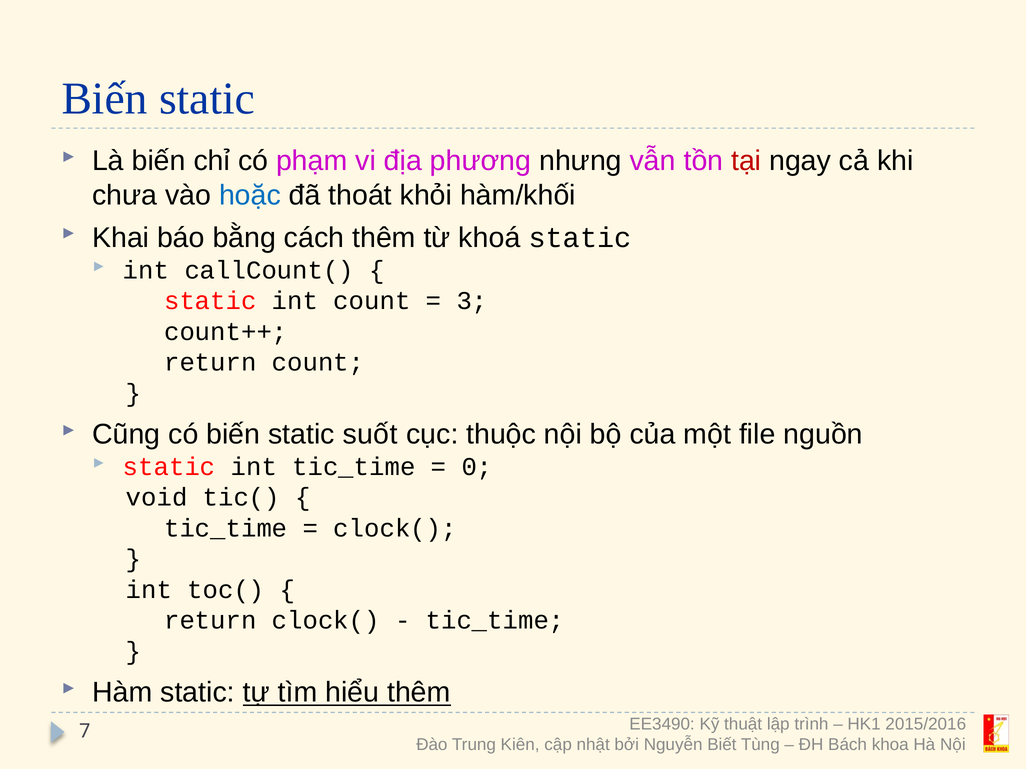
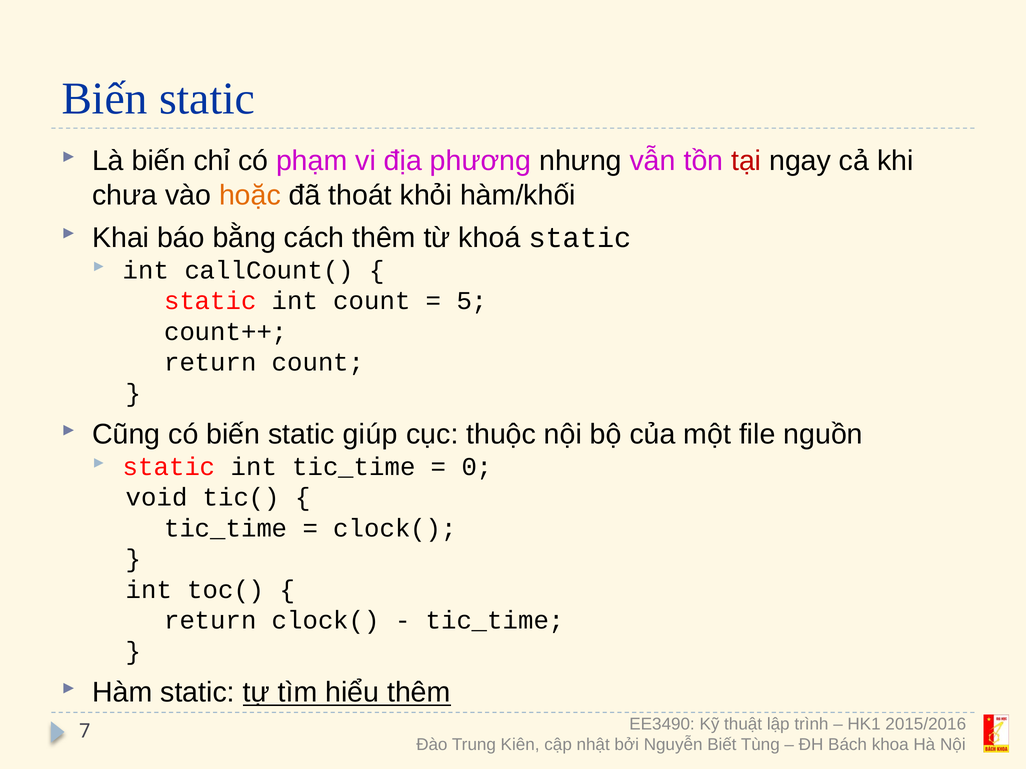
hoặc colour: blue -> orange (250, 195)
3: 3 -> 5 (472, 301)
suốt: suốt -> giúp (370, 435)
